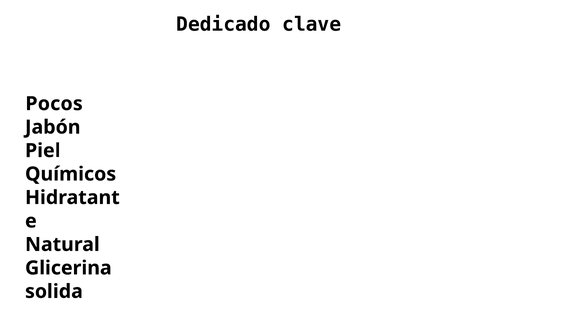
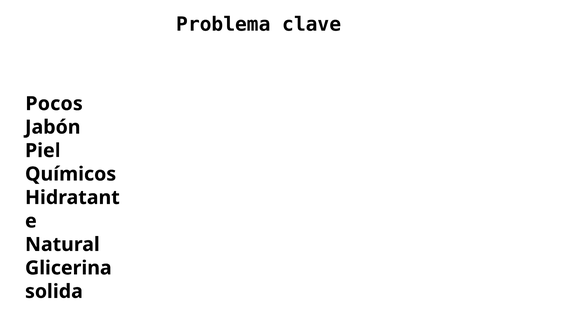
Dedicado: Dedicado -> Problema (223, 24)
